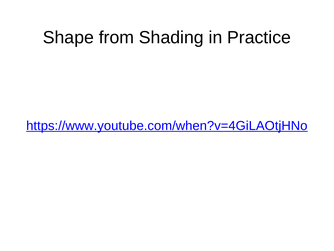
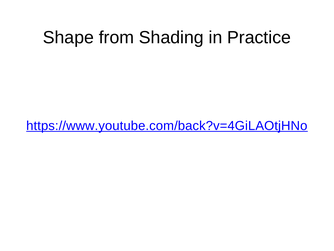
https://www.youtube.com/when?v=4GiLAOtjHNo: https://www.youtube.com/when?v=4GiLAOtjHNo -> https://www.youtube.com/back?v=4GiLAOtjHNo (167, 125)
